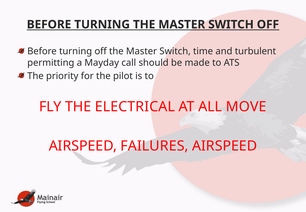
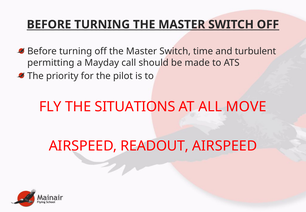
ELECTRICAL: ELECTRICAL -> SITUATIONS (135, 107)
FAILURES: FAILURES -> READOUT (155, 146)
